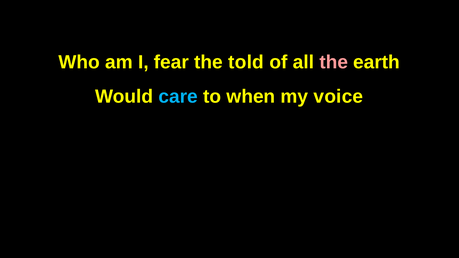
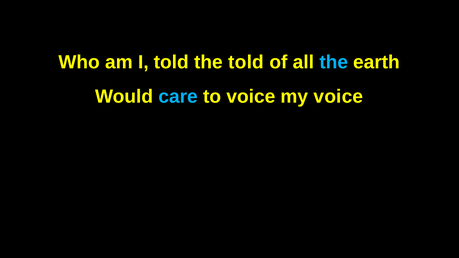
I fear: fear -> told (171, 62)
the colour: pink -> light blue (334, 62)
to when: when -> voice (251, 97)
